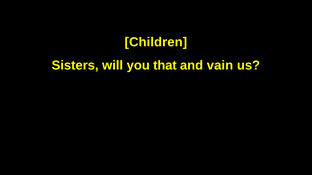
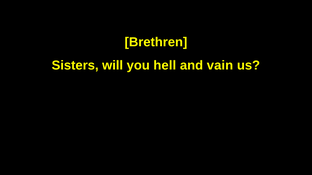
Children: Children -> Brethren (156, 42)
that: that -> hell (165, 66)
